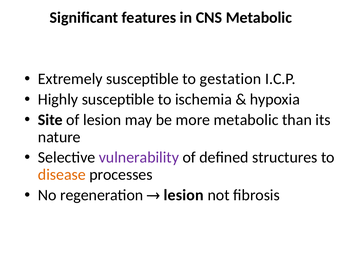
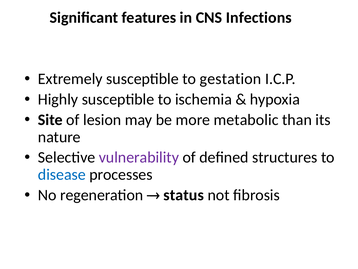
CNS Metabolic: Metabolic -> Infections (259, 18)
disease colour: orange -> blue (62, 174)
lesion: lesion -> status (184, 195)
